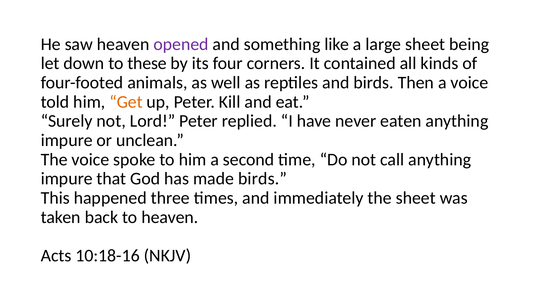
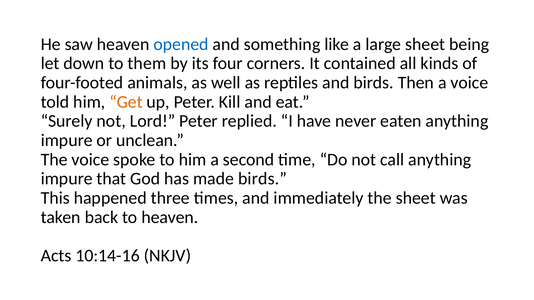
opened colour: purple -> blue (181, 44)
these: these -> them (147, 64)
10:18-16: 10:18-16 -> 10:14-16 (108, 256)
